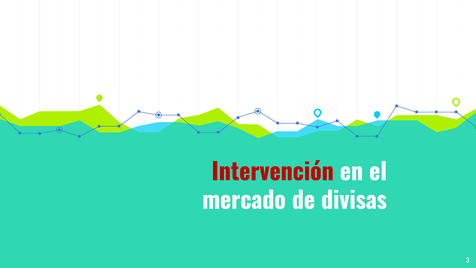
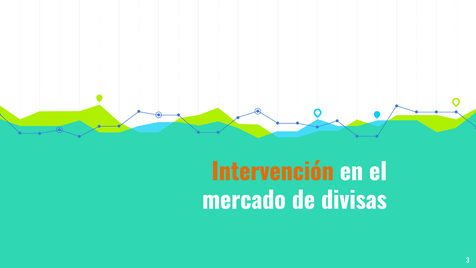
Intervención colour: red -> orange (273, 172)
